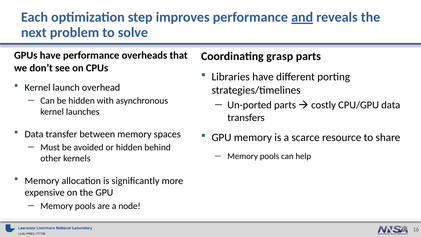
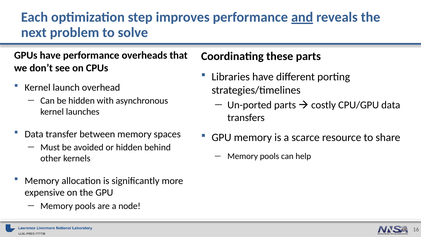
grasp: grasp -> these (280, 56)
